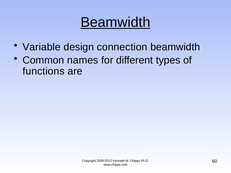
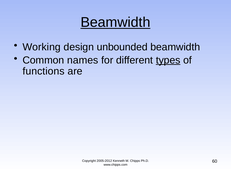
Variable: Variable -> Working (42, 47)
connection: connection -> unbounded (122, 47)
types underline: none -> present (168, 60)
